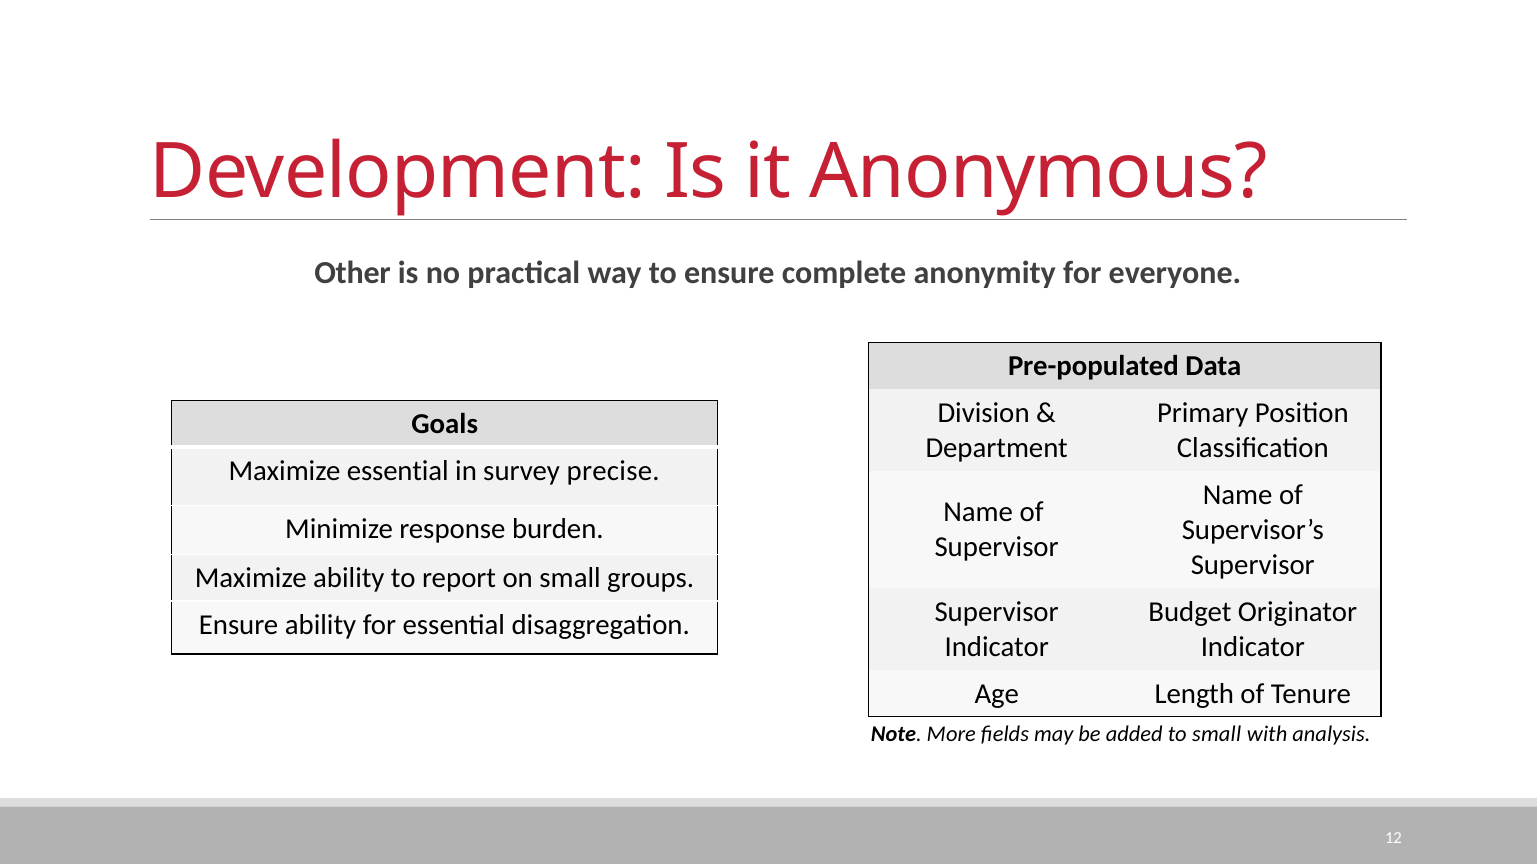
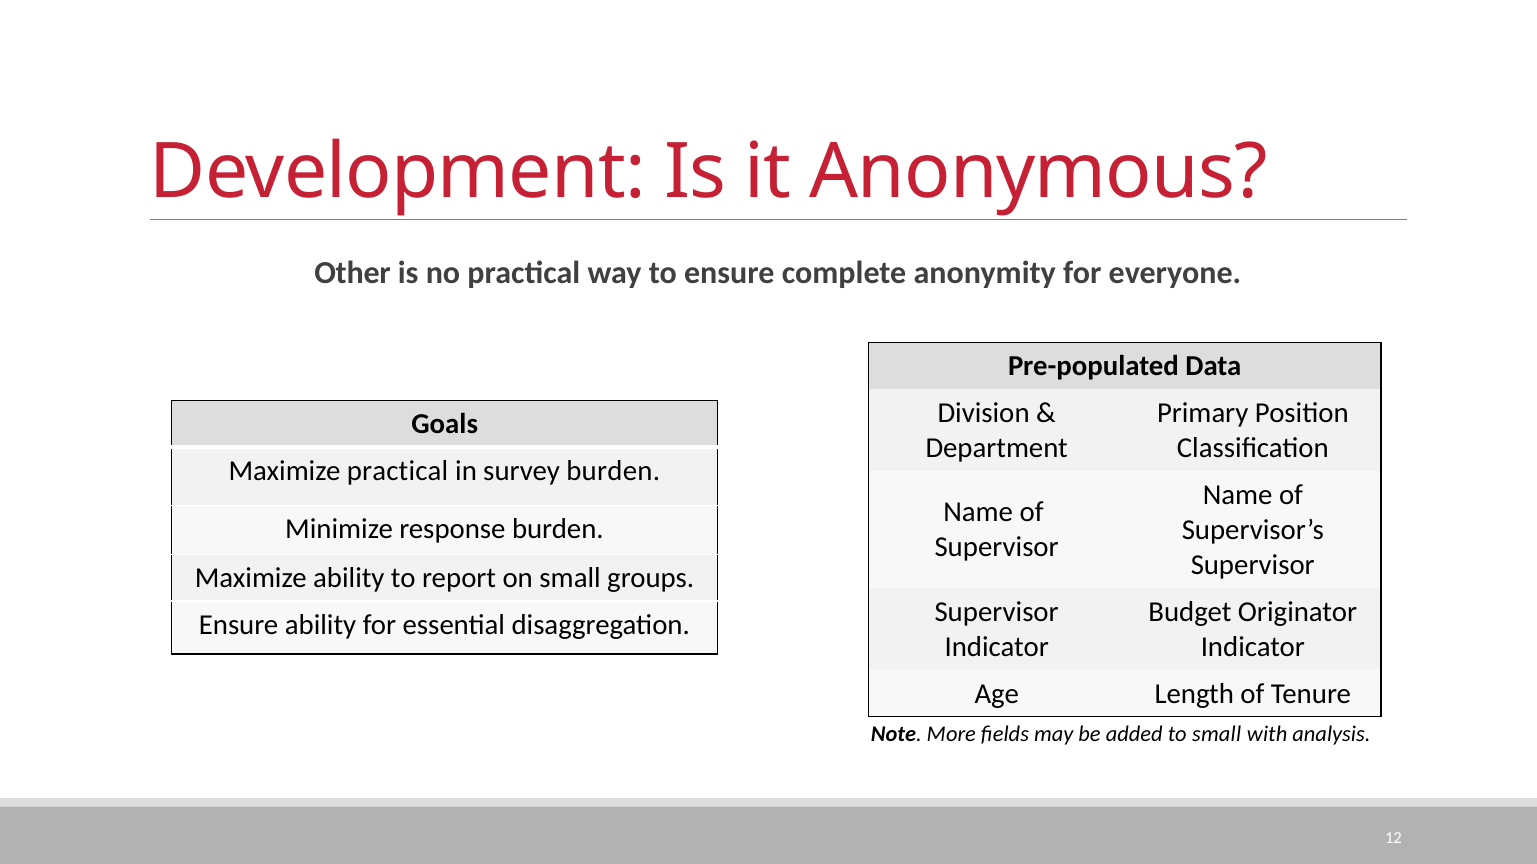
Maximize essential: essential -> practical (398, 471)
survey precise: precise -> burden (613, 471)
